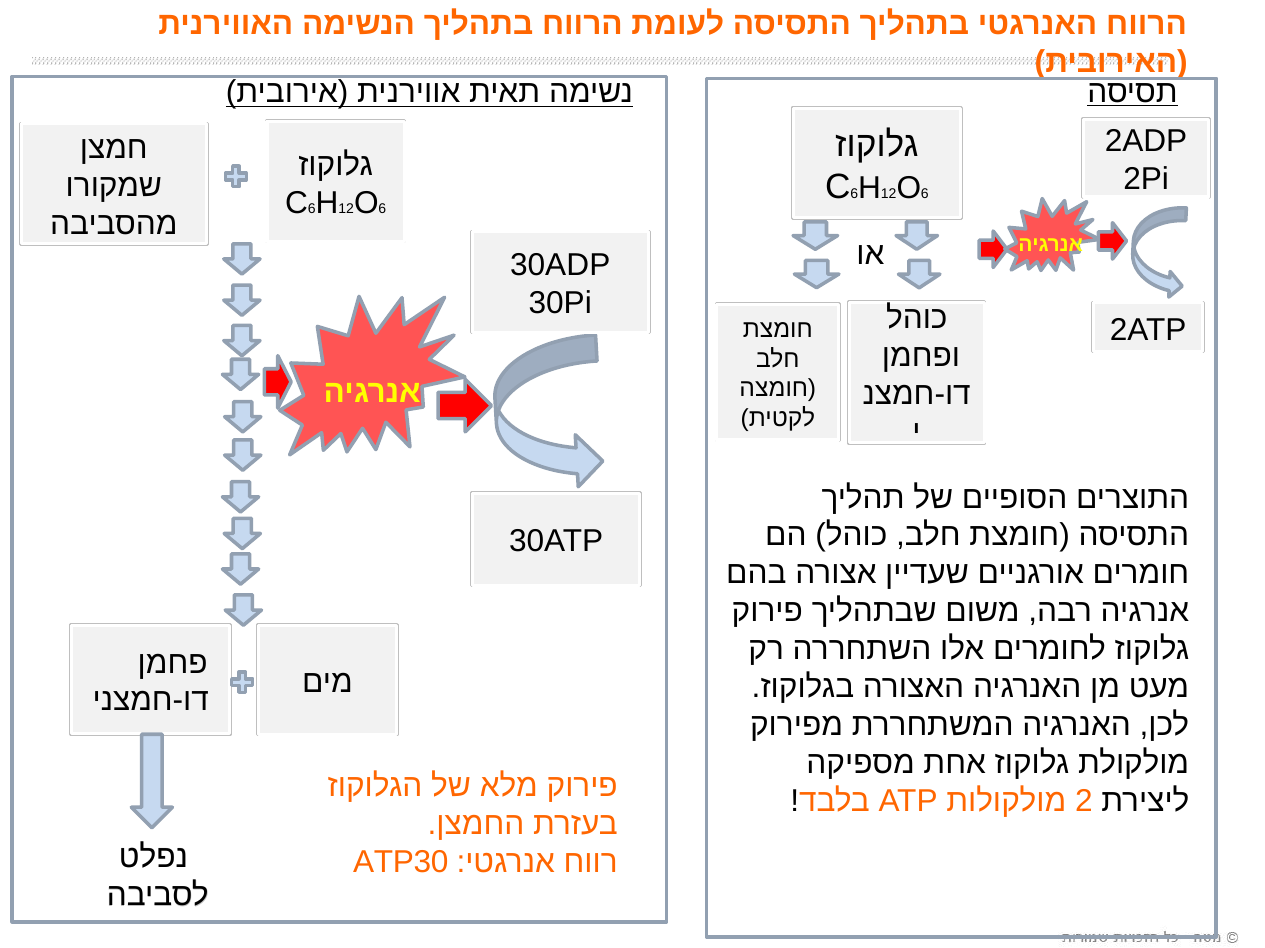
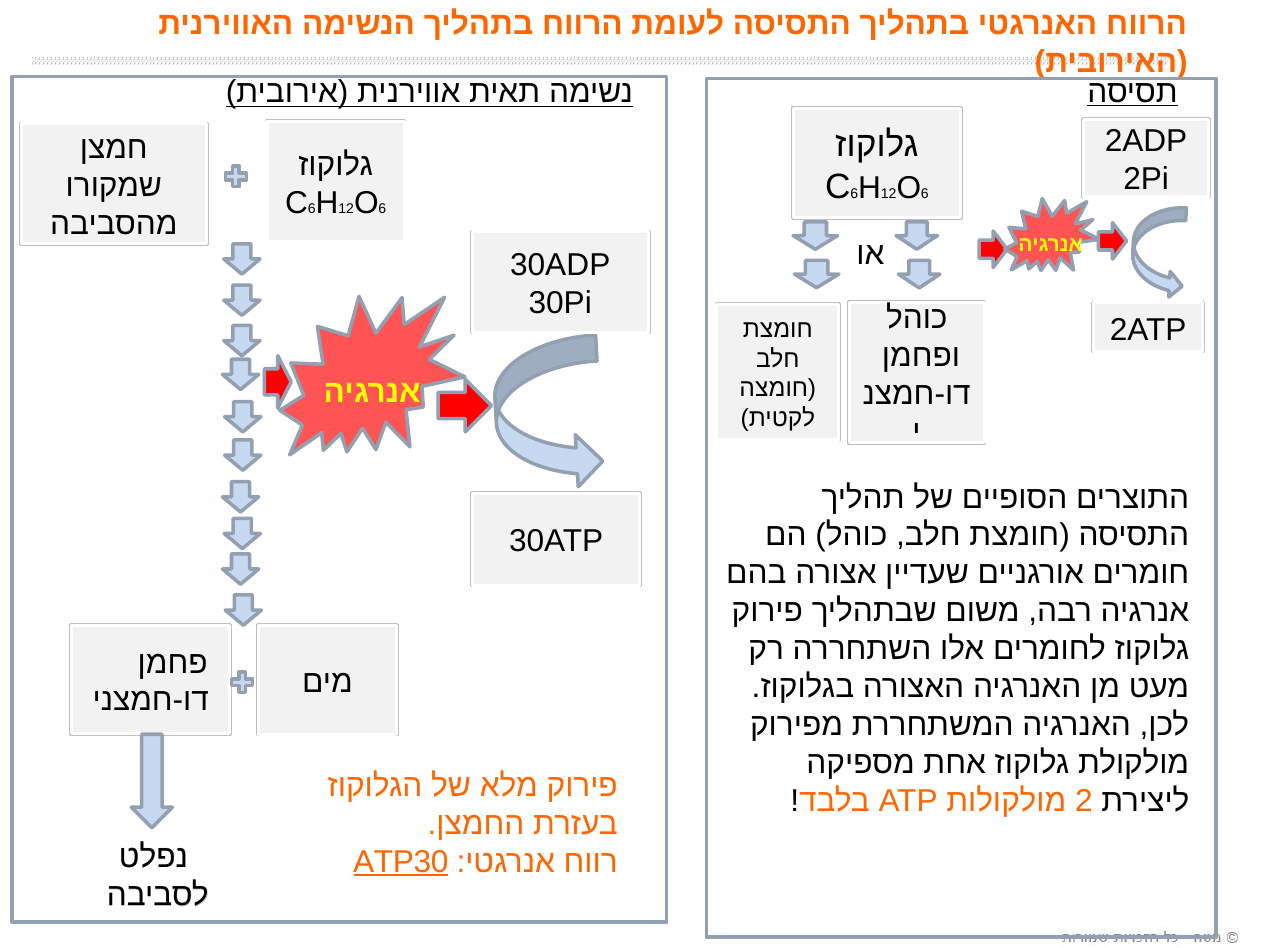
ATP30 underline: none -> present (401, 862)
